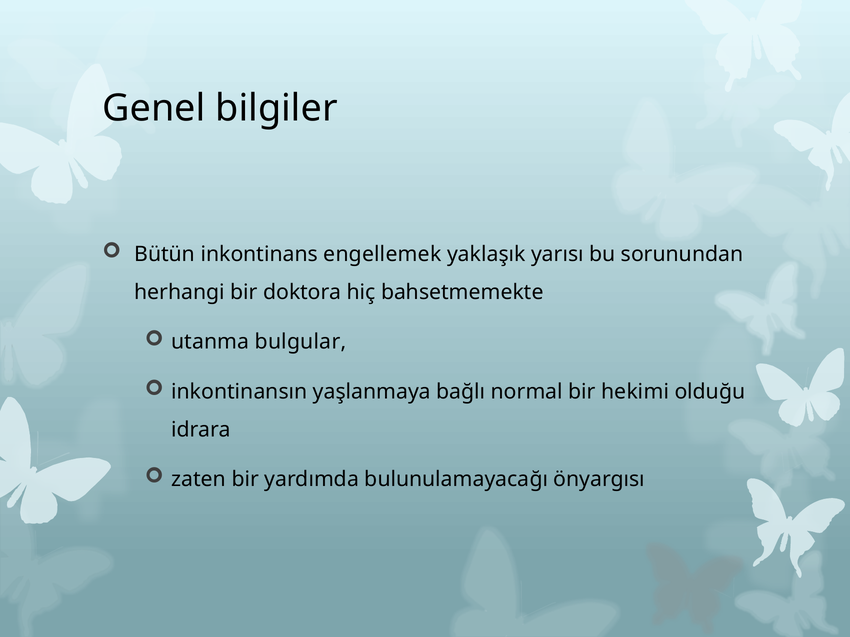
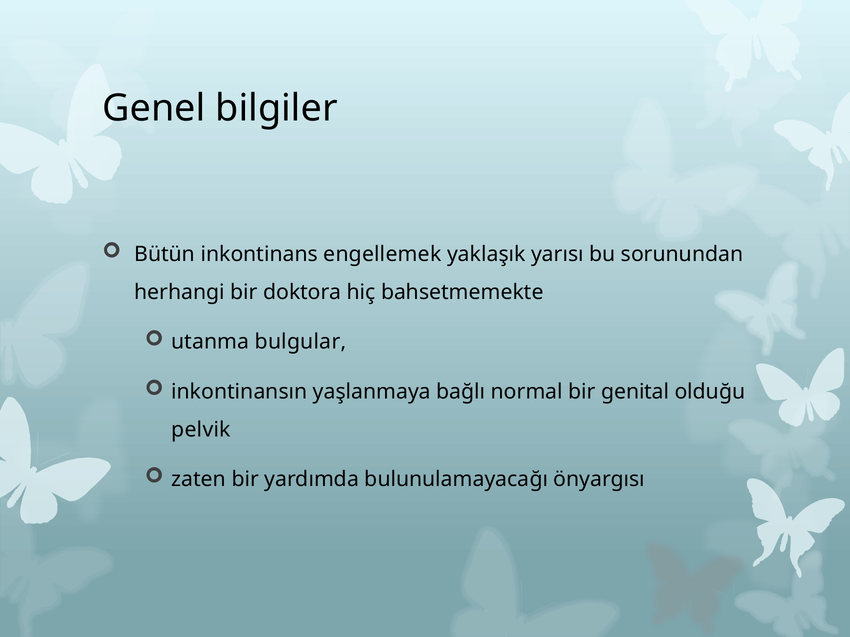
hekimi: hekimi -> genital (635, 392)
idrara: idrara -> pelvik (201, 430)
